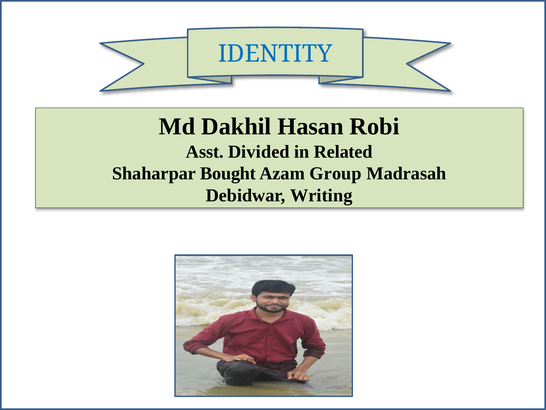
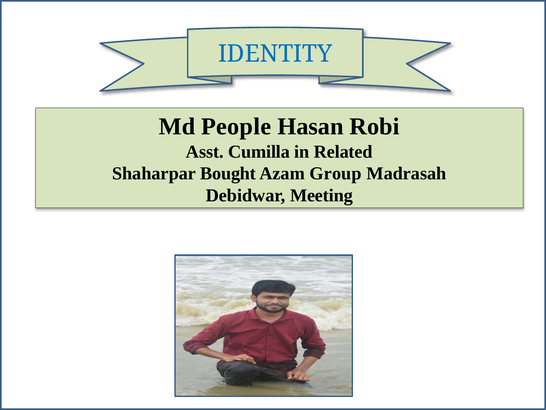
Dakhil: Dakhil -> People (236, 126)
Divided: Divided -> Cumilla (259, 152)
Writing: Writing -> Meeting (321, 195)
